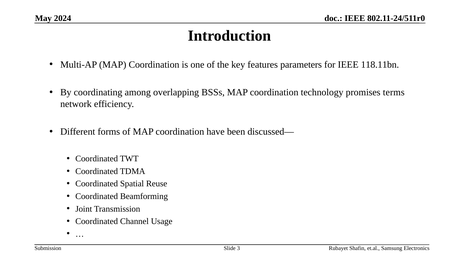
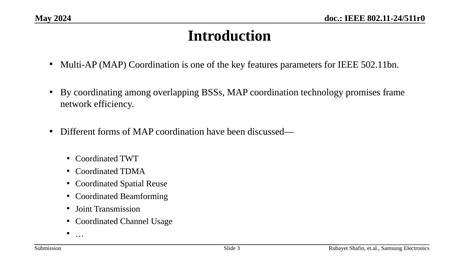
118.11bn: 118.11bn -> 502.11bn (380, 65)
terms: terms -> frame (394, 92)
